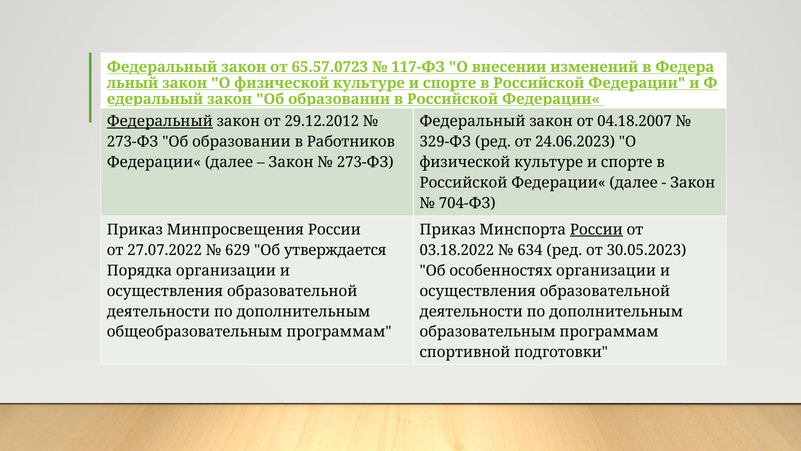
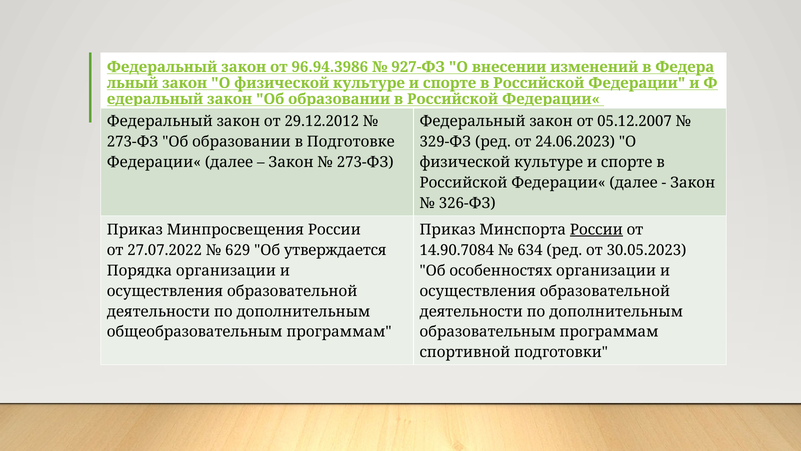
65.57.0723: 65.57.0723 -> 96.94.3986 (330, 67)
117-ФЗ: 117-ФЗ -> 927-ФЗ (418, 67)
Федеральный underline: present -> none (160, 121)
04.18.2007: 04.18.2007 -> 05.12.2007 (635, 121)
Работников: Работников -> Подготовке (351, 142)
704-ФЗ: 704-ФЗ -> 326-ФЗ (467, 203)
03.18.2022: 03.18.2022 -> 14.90.7084 (457, 250)
